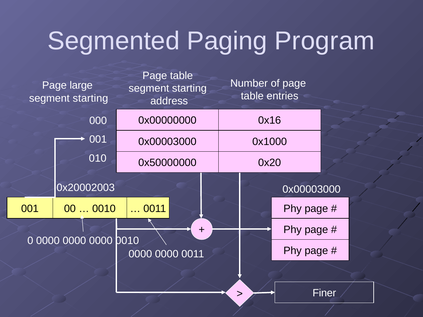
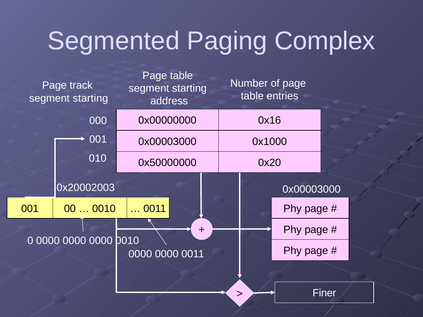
Program: Program -> Complex (325, 41)
large: large -> track (81, 86)
